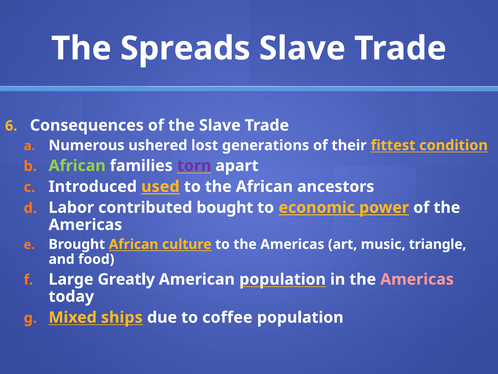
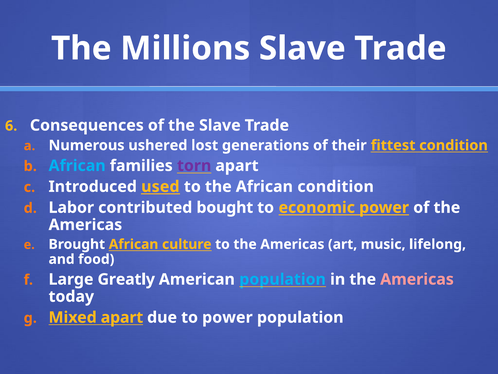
Spreads: Spreads -> Millions (185, 48)
African colour: light green -> light blue (77, 166)
African ancestors: ancestors -> condition (336, 186)
triangle: triangle -> lifelong (438, 244)
population colour: white -> light blue (283, 279)
Mixed ships: ships -> apart (122, 317)
to coffee: coffee -> power (227, 317)
